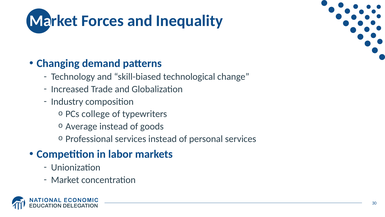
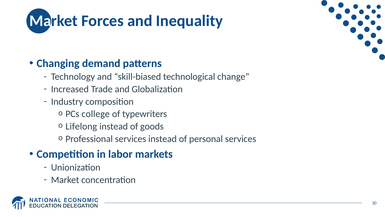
Average: Average -> Lifelong (81, 126)
